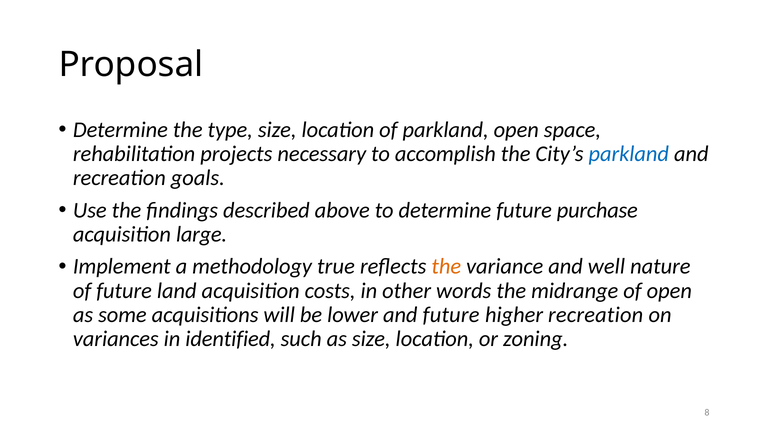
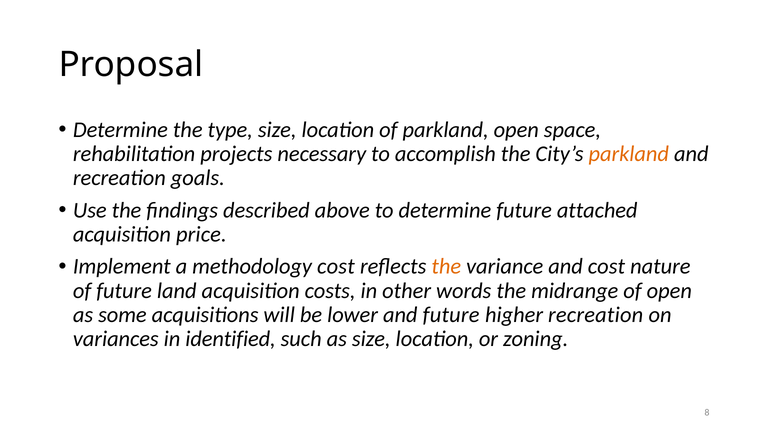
parkland colour: blue -> orange (629, 154)
purchase: purchase -> attached (597, 210)
large: large -> price (201, 234)
methodology true: true -> cost (336, 267)
and well: well -> cost (606, 267)
